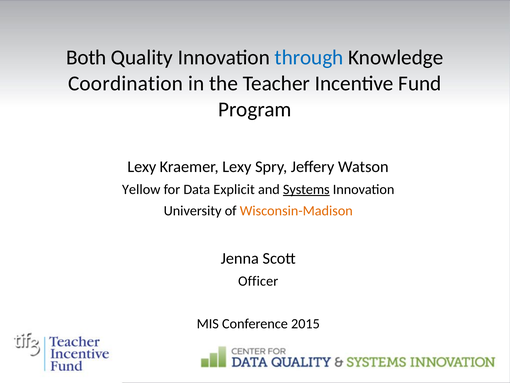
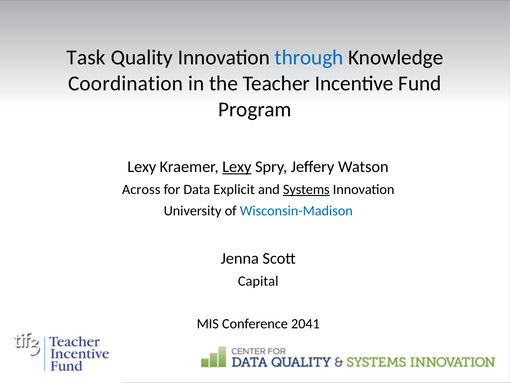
Both: Both -> Task (86, 57)
Lexy underline: none -> present (237, 167)
Yellow: Yellow -> Across (141, 189)
Wisconsin-Madison colour: orange -> blue (296, 210)
Officer: Officer -> Capital (258, 281)
2015: 2015 -> 2041 (305, 323)
